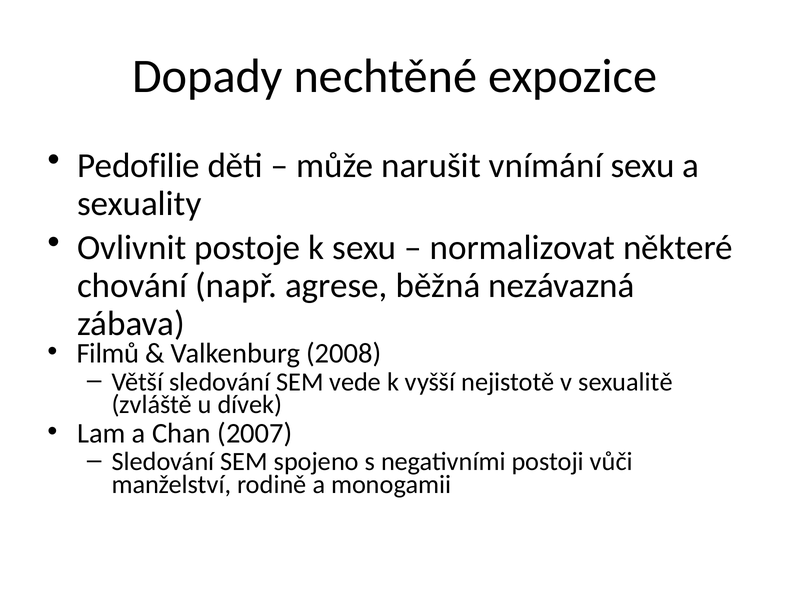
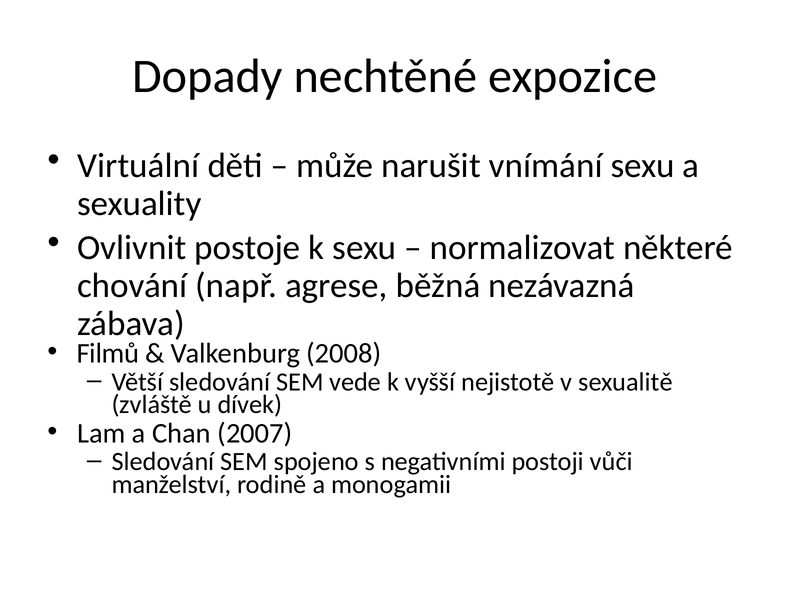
Pedofilie: Pedofilie -> Virtuální (138, 166)
